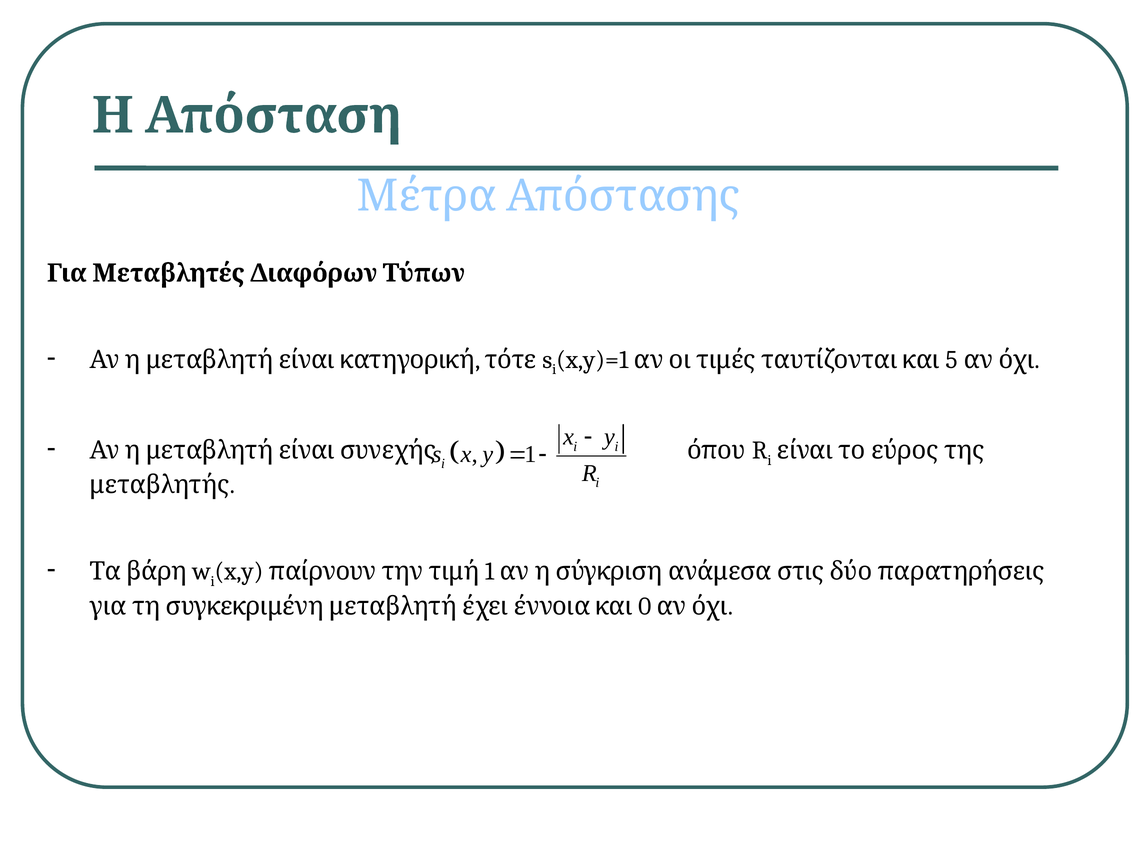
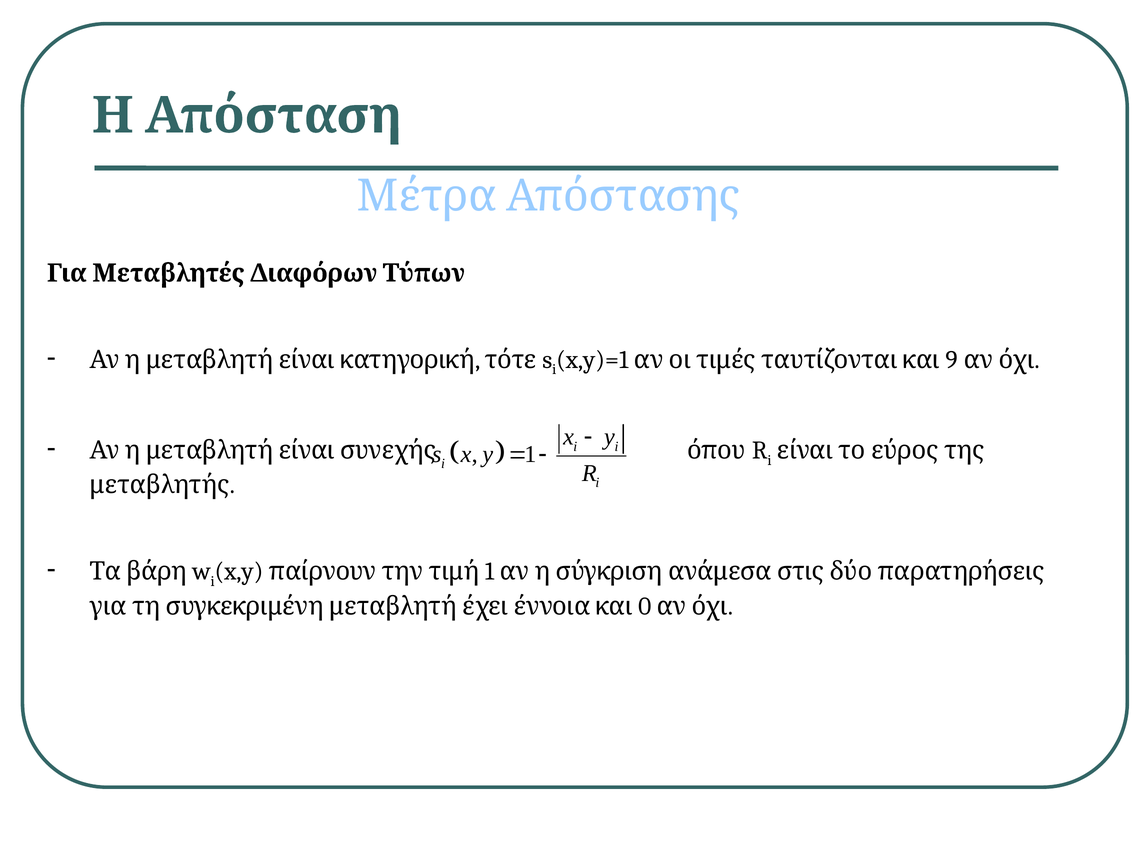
5: 5 -> 9 (952, 360)
